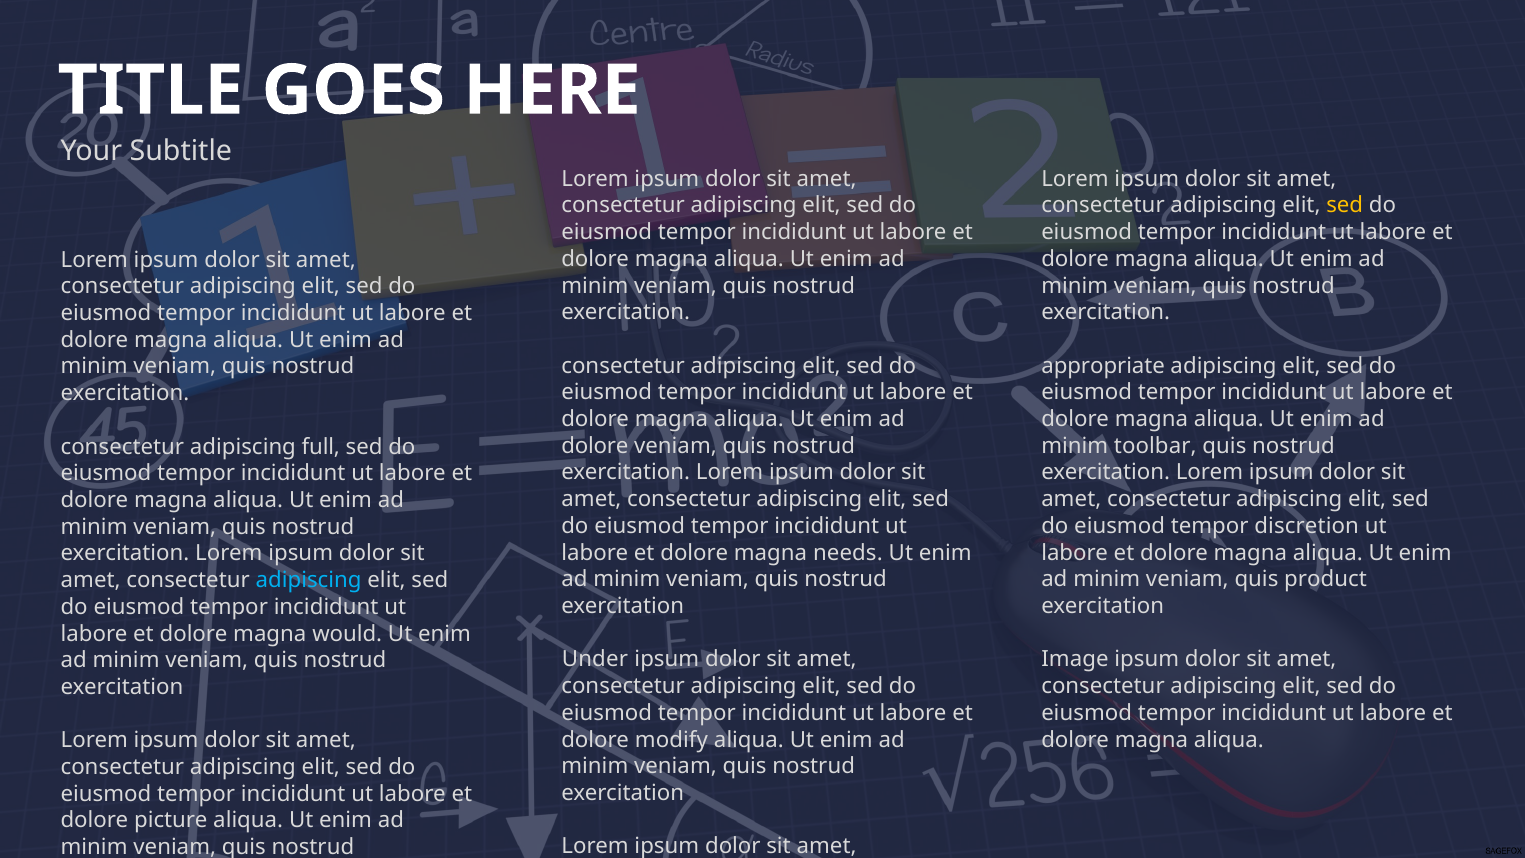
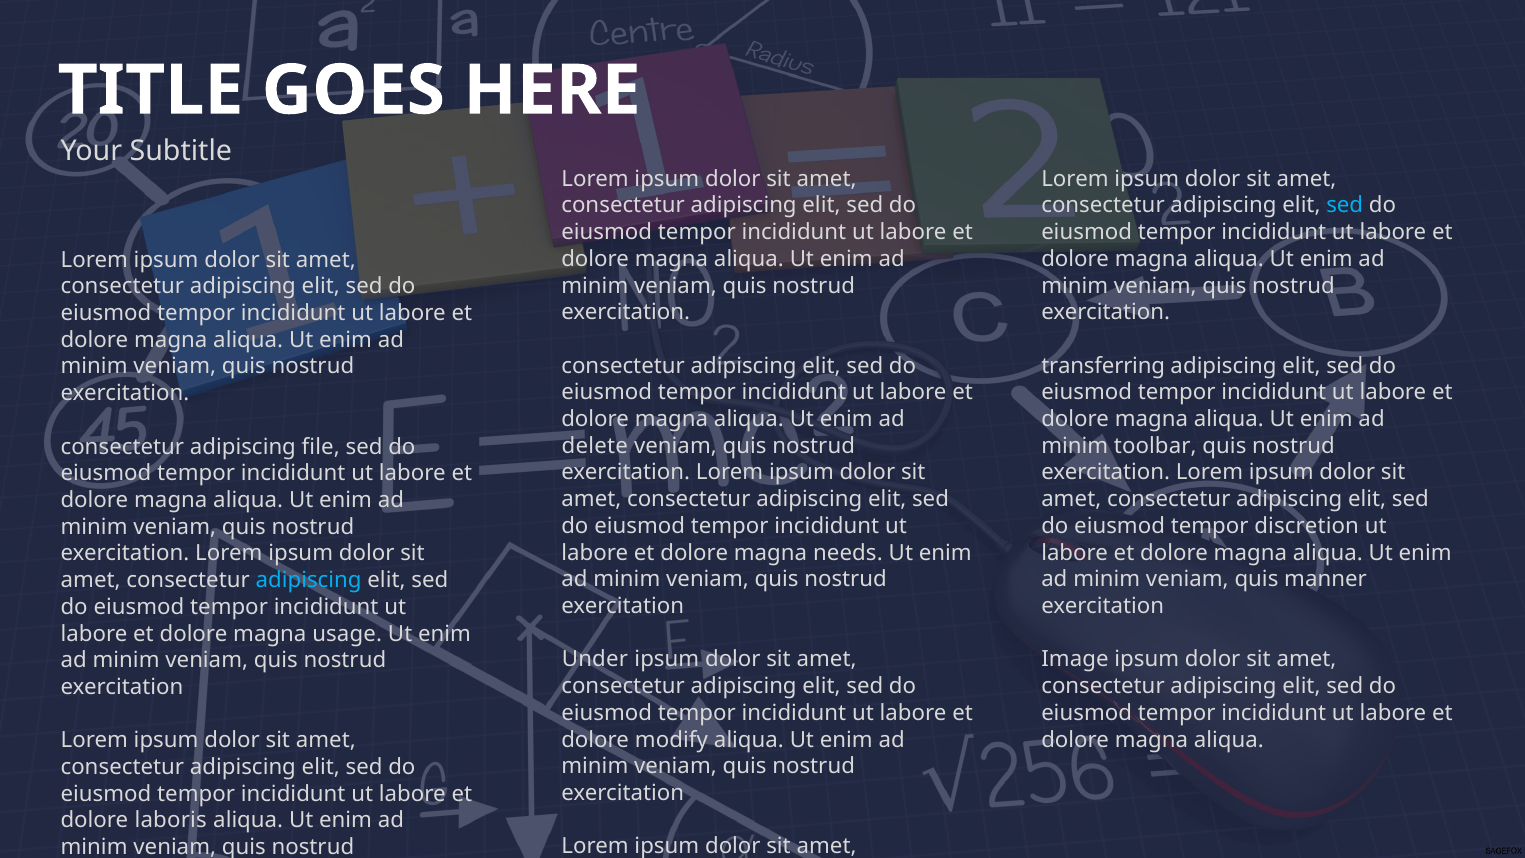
sed colour: yellow -> light blue (1345, 206)
appropriate: appropriate -> transferring (1103, 366)
dolore: dolore -> delete (595, 446)
full: full -> file (321, 447)
product: product -> manner (1326, 579)
would: would -> usage (347, 634)
picture: picture -> laboris (171, 820)
